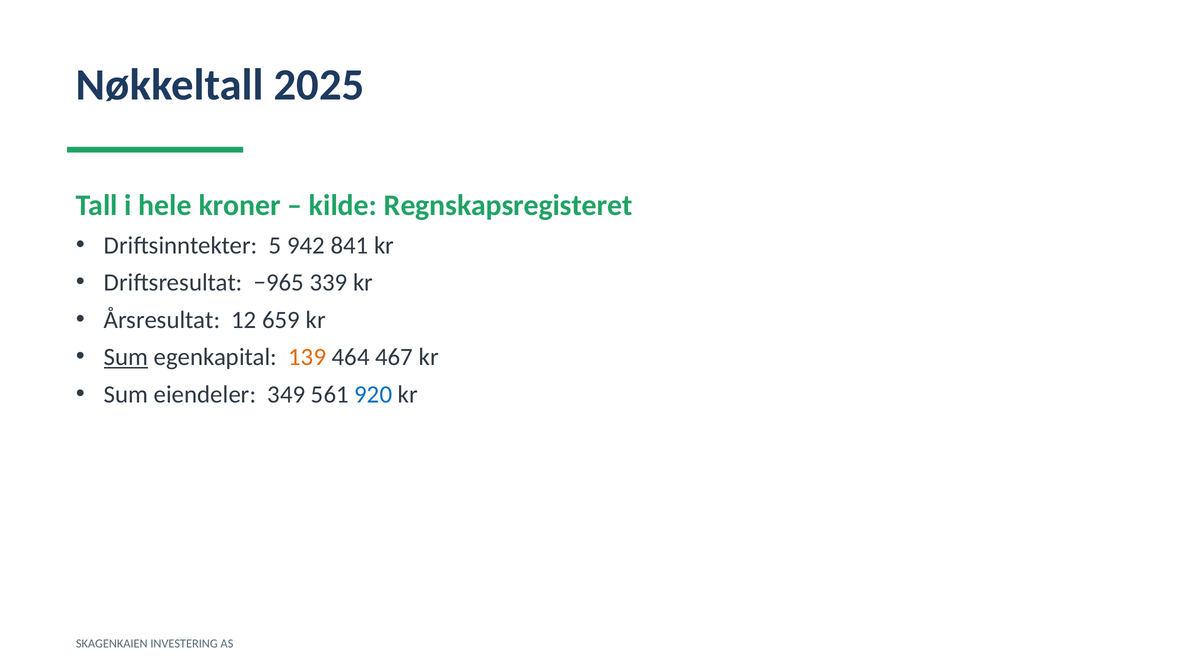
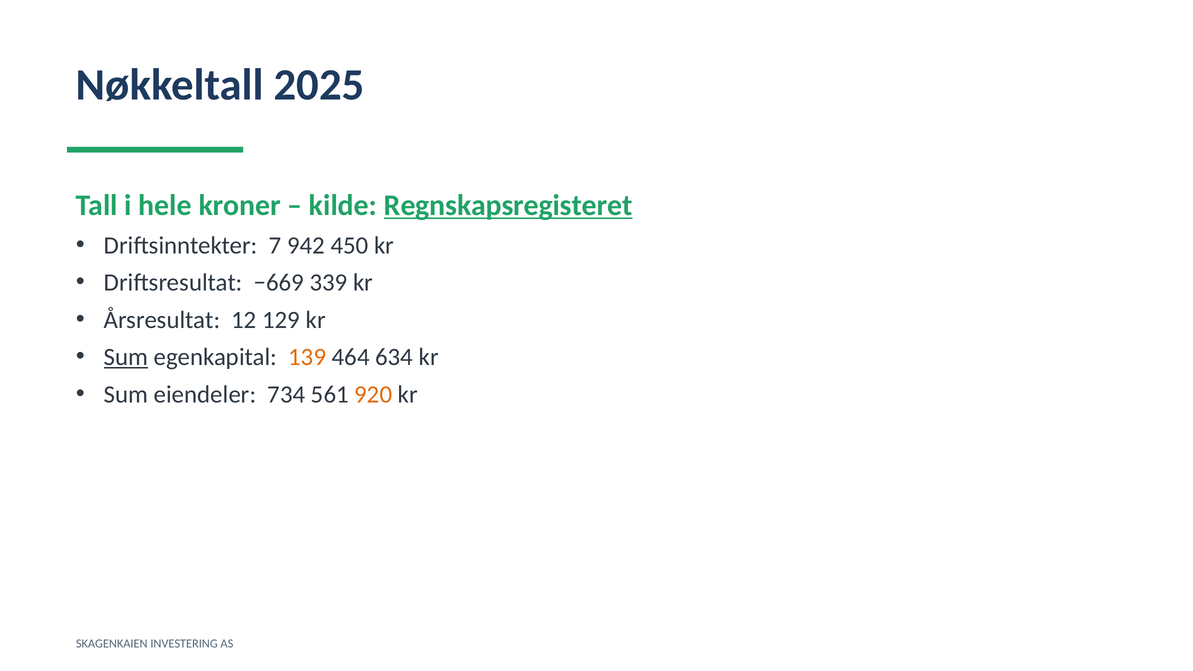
Regnskapsregisteret underline: none -> present (508, 205)
5: 5 -> 7 (275, 245)
841: 841 -> 450 (349, 245)
−965: −965 -> −669 (279, 283)
659: 659 -> 129 (281, 320)
467: 467 -> 634 (394, 357)
349: 349 -> 734 (286, 395)
920 colour: blue -> orange (373, 395)
